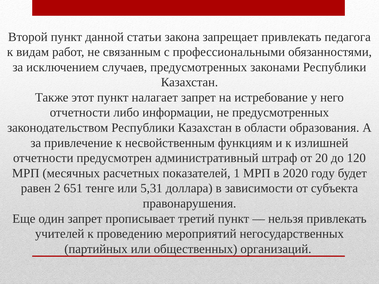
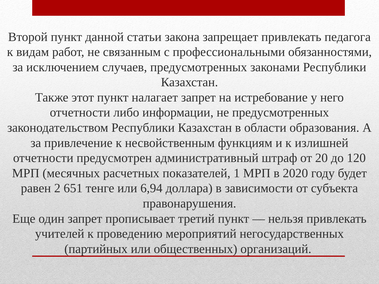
5,31: 5,31 -> 6,94 (151, 188)
